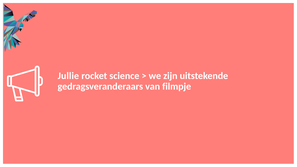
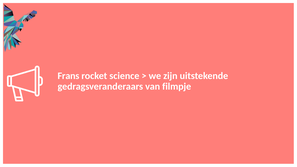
Jullie: Jullie -> Frans (68, 76)
